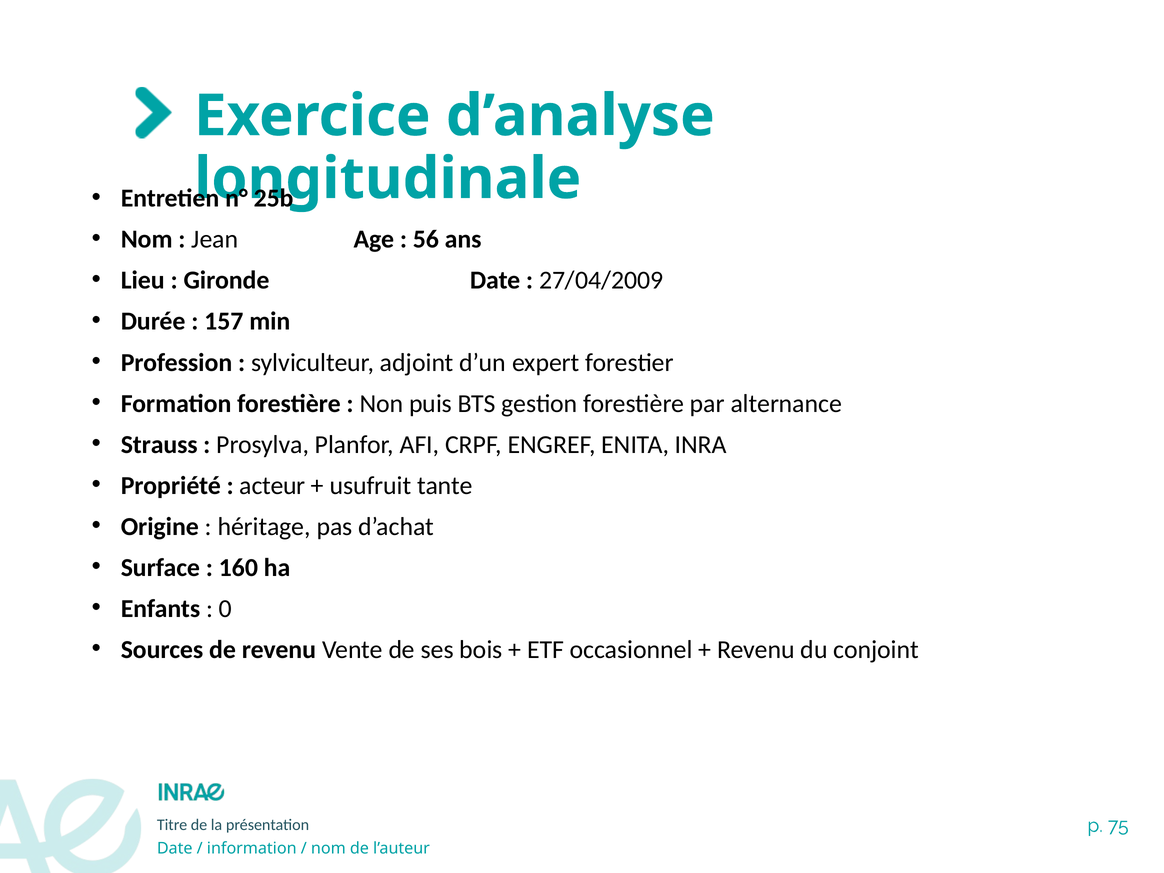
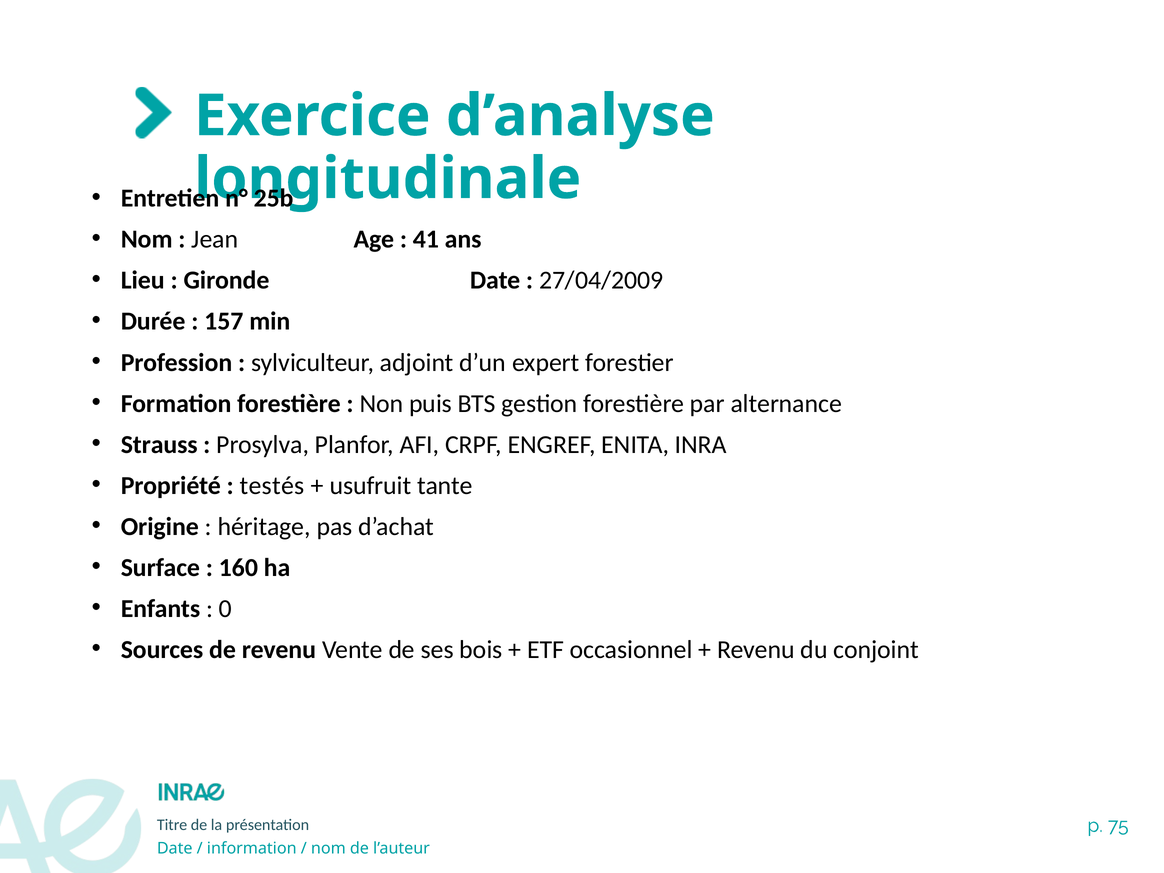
56: 56 -> 41 (426, 239)
acteur: acteur -> testés (272, 486)
